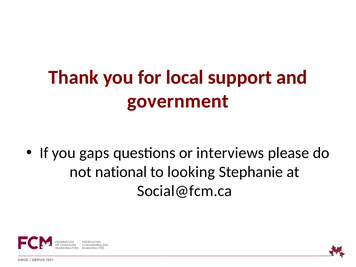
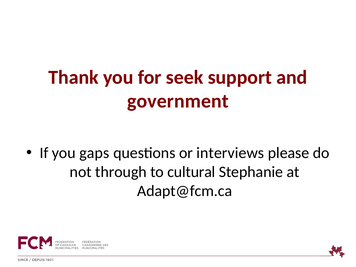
local: local -> seek (185, 77)
national: national -> through (121, 172)
looking: looking -> cultural (191, 172)
Social@fcm.ca: Social@fcm.ca -> Adapt@fcm.ca (185, 191)
